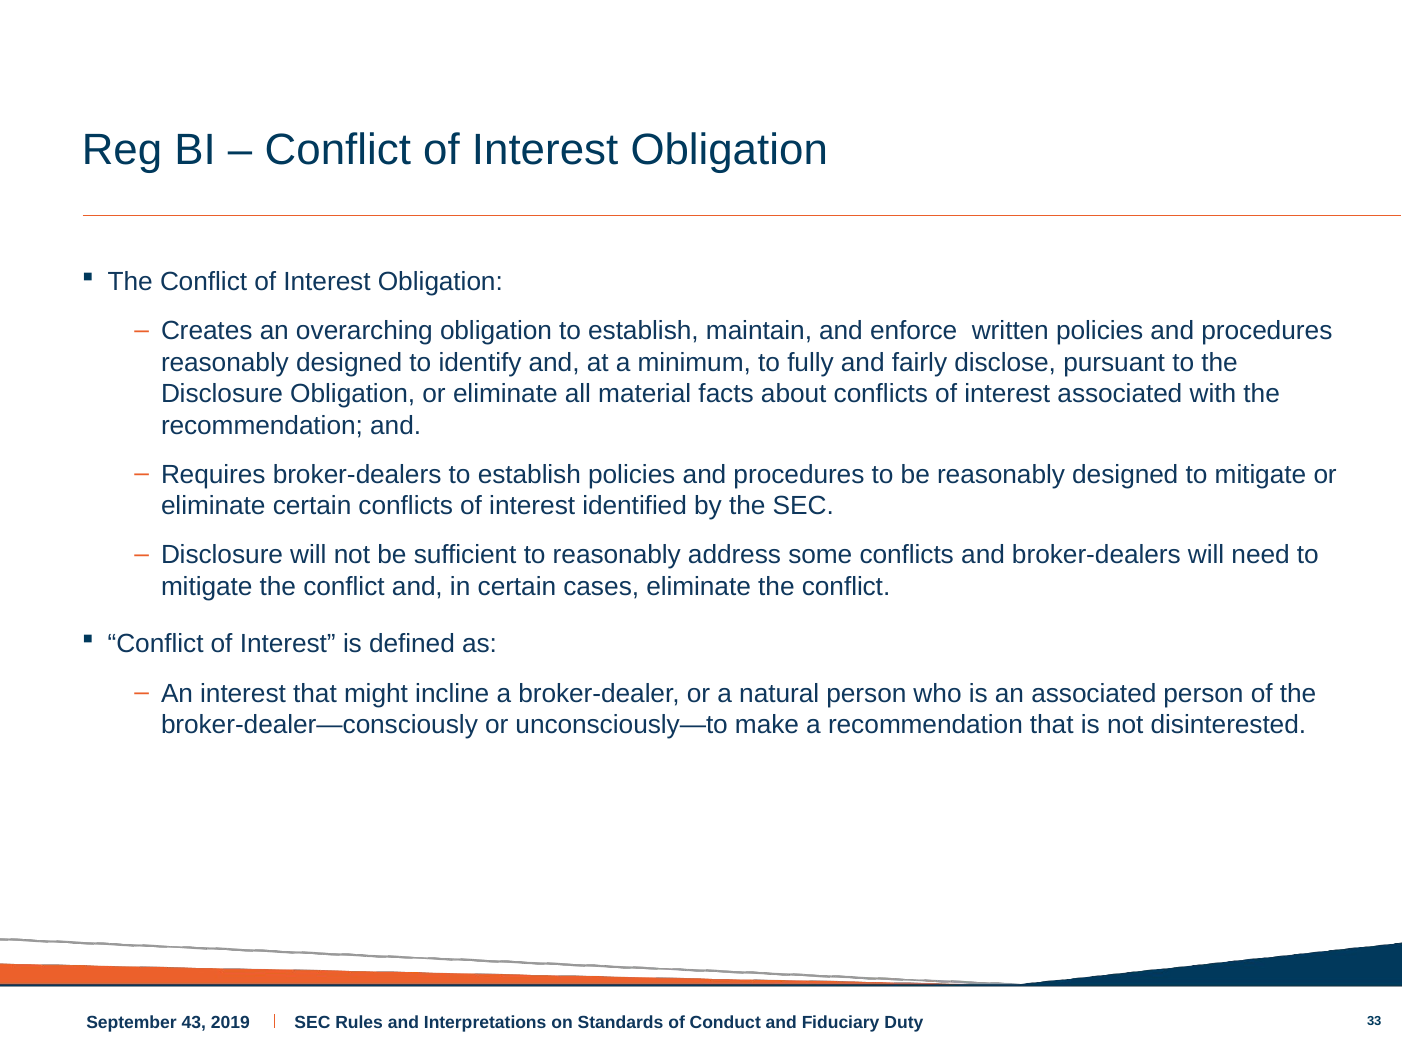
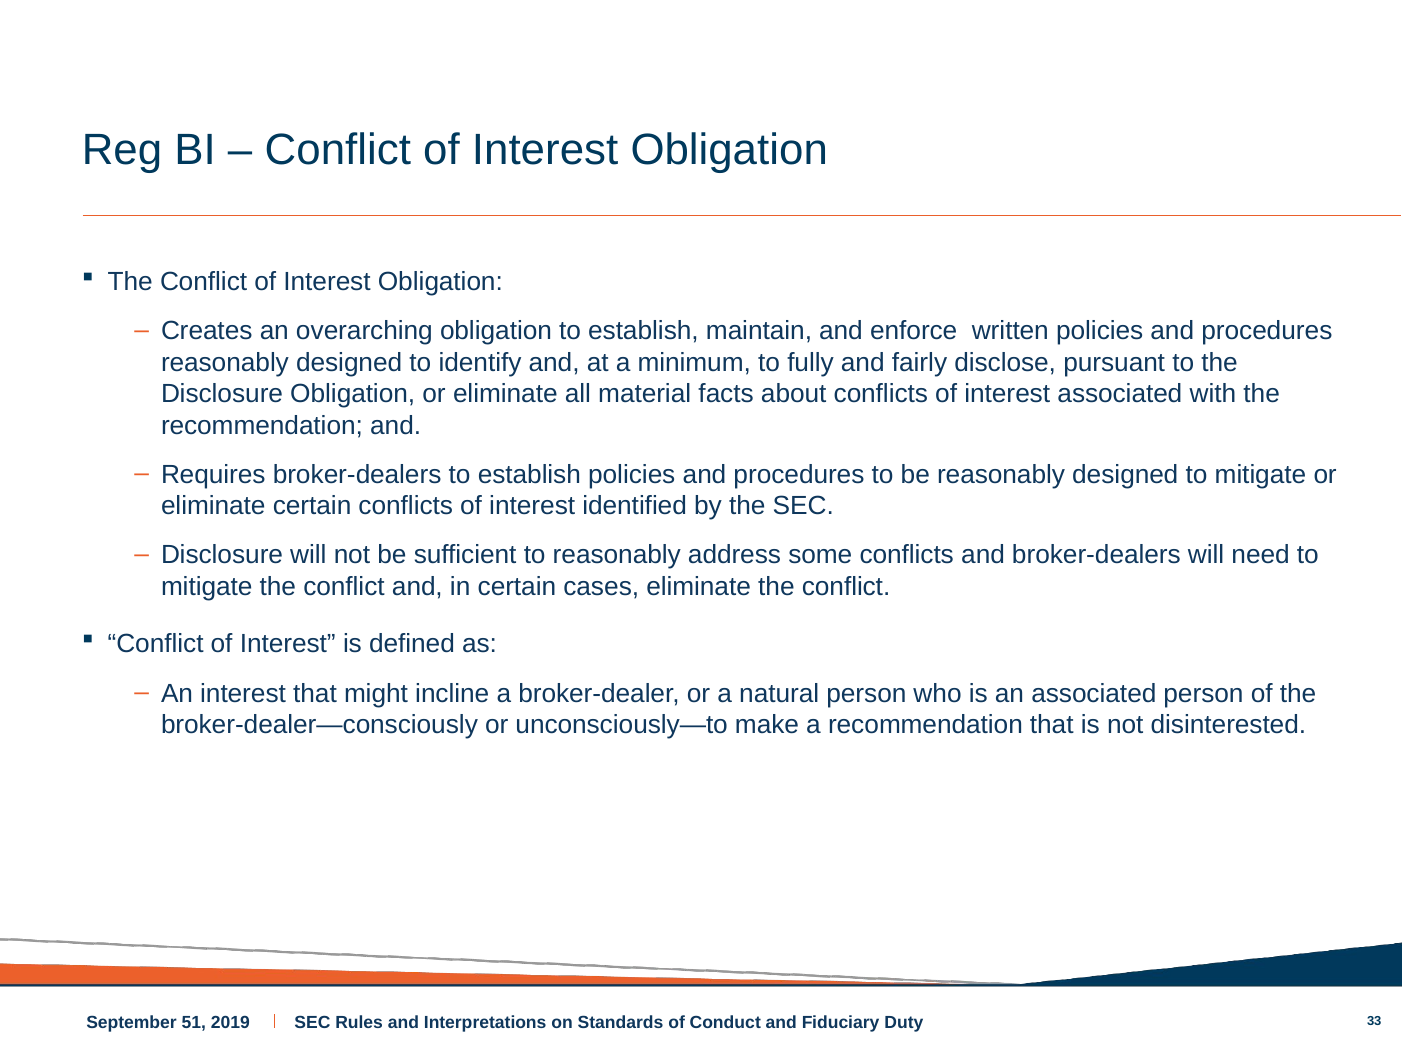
43: 43 -> 51 (194, 1023)
